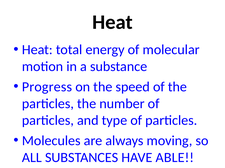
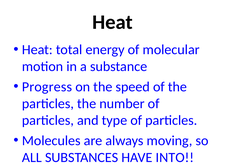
ABLE: ABLE -> INTO (175, 158)
